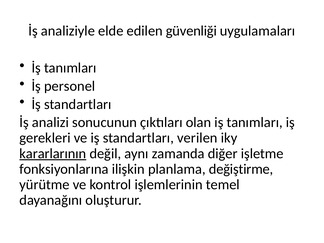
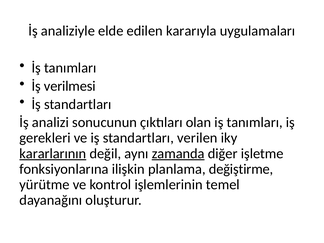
güvenliği: güvenliği -> kararıyla (191, 31)
personel: personel -> verilmesi (70, 86)
zamanda underline: none -> present (178, 154)
